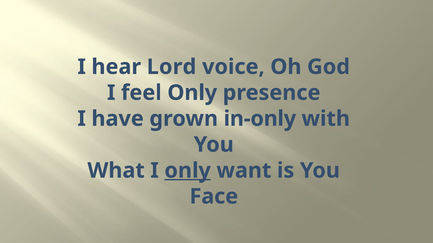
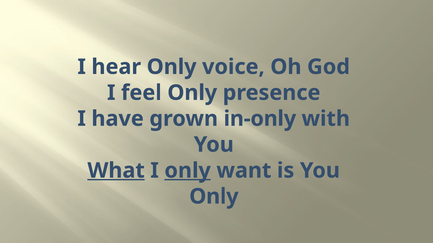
hear Lord: Lord -> Only (172, 67)
What underline: none -> present (116, 171)
Face: Face -> Only (214, 197)
